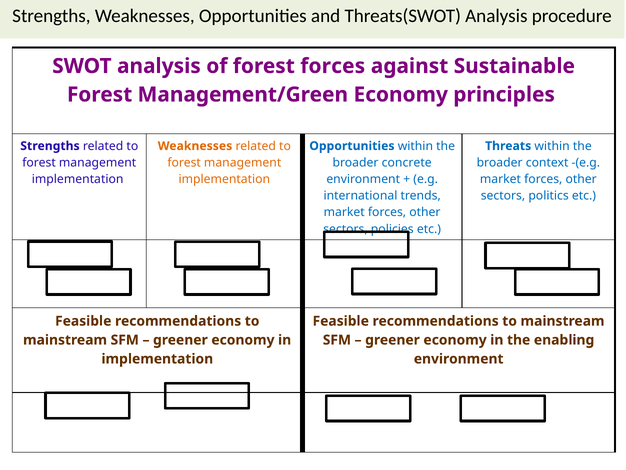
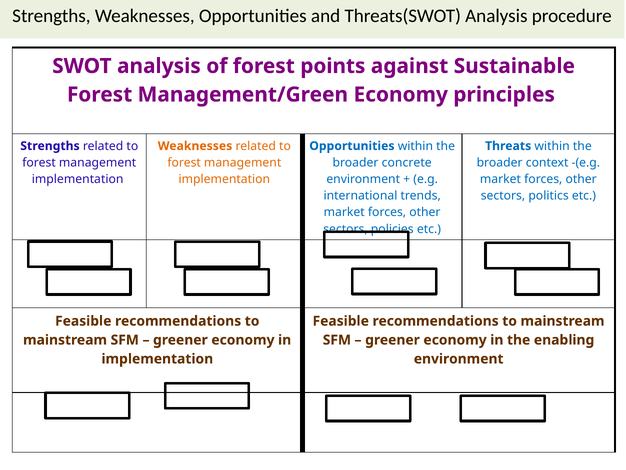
forest forces: forces -> points (333, 66)
